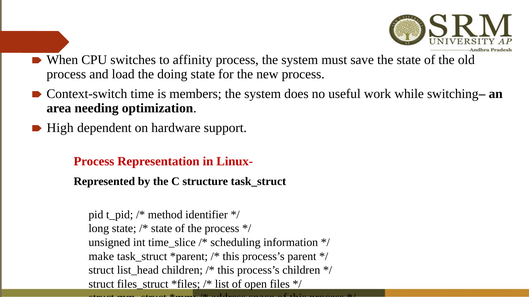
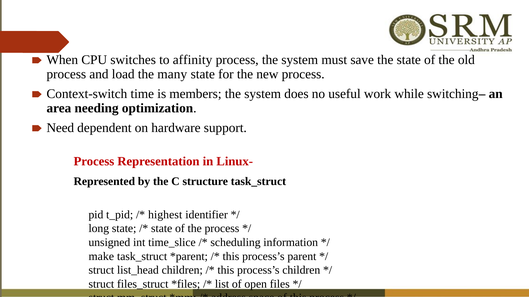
doing: doing -> many (172, 74)
High: High -> Need (60, 128)
method: method -> highest (165, 215)
